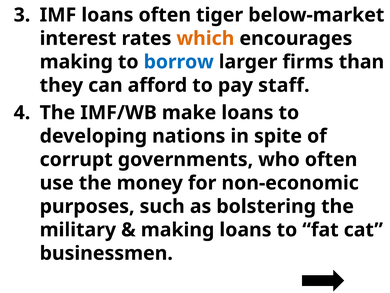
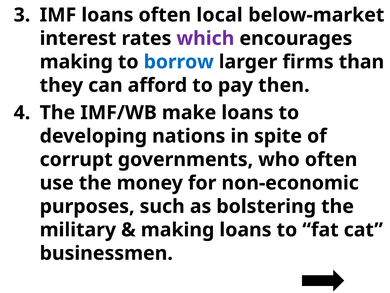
tiger: tiger -> local (220, 15)
which colour: orange -> purple (205, 38)
staff: staff -> then (284, 85)
